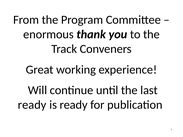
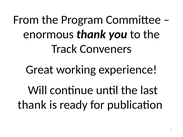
ready: ready -> thank (32, 105)
